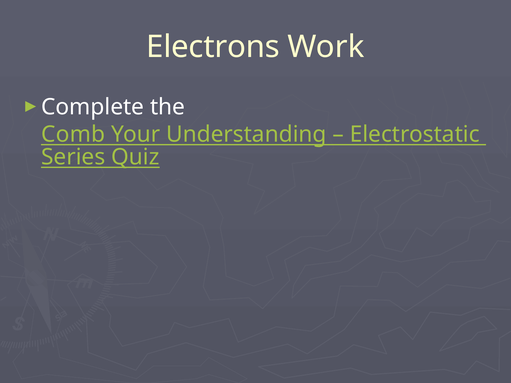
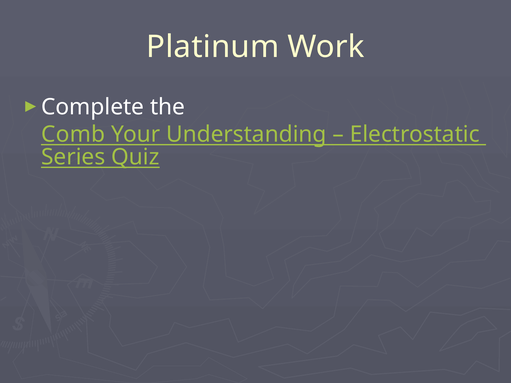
Electrons: Electrons -> Platinum (213, 47)
